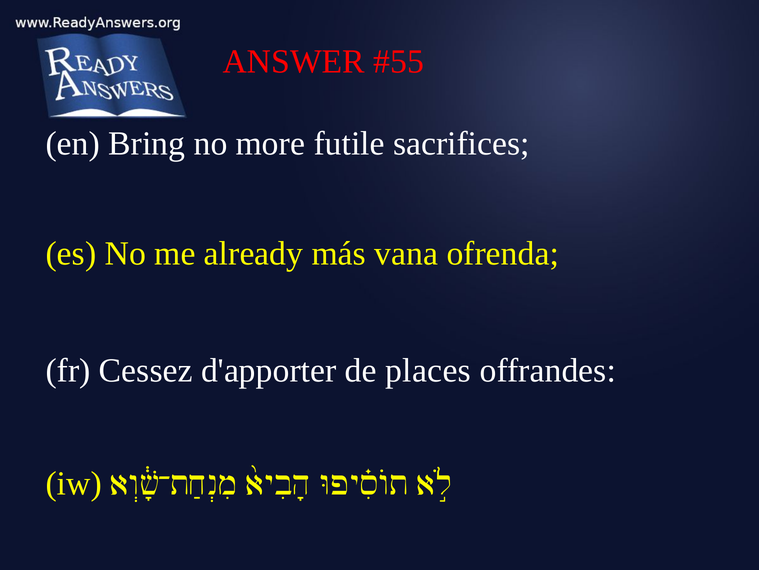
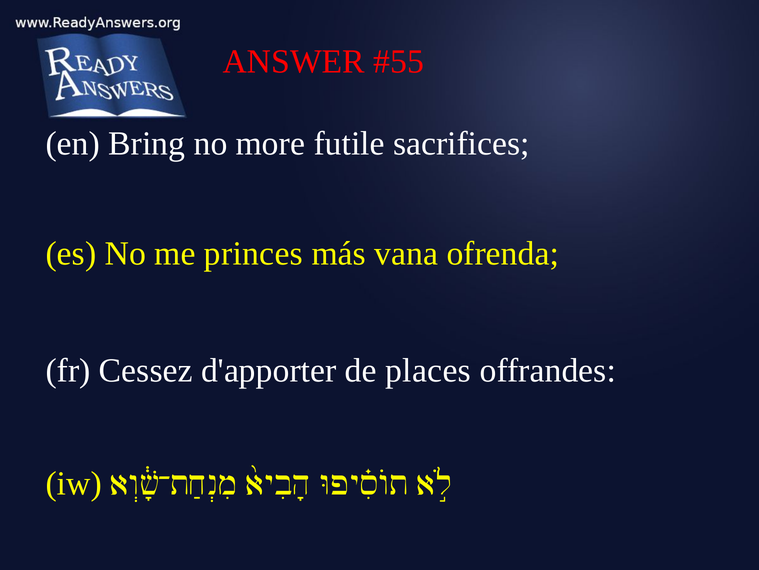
already: already -> princes (253, 253)
